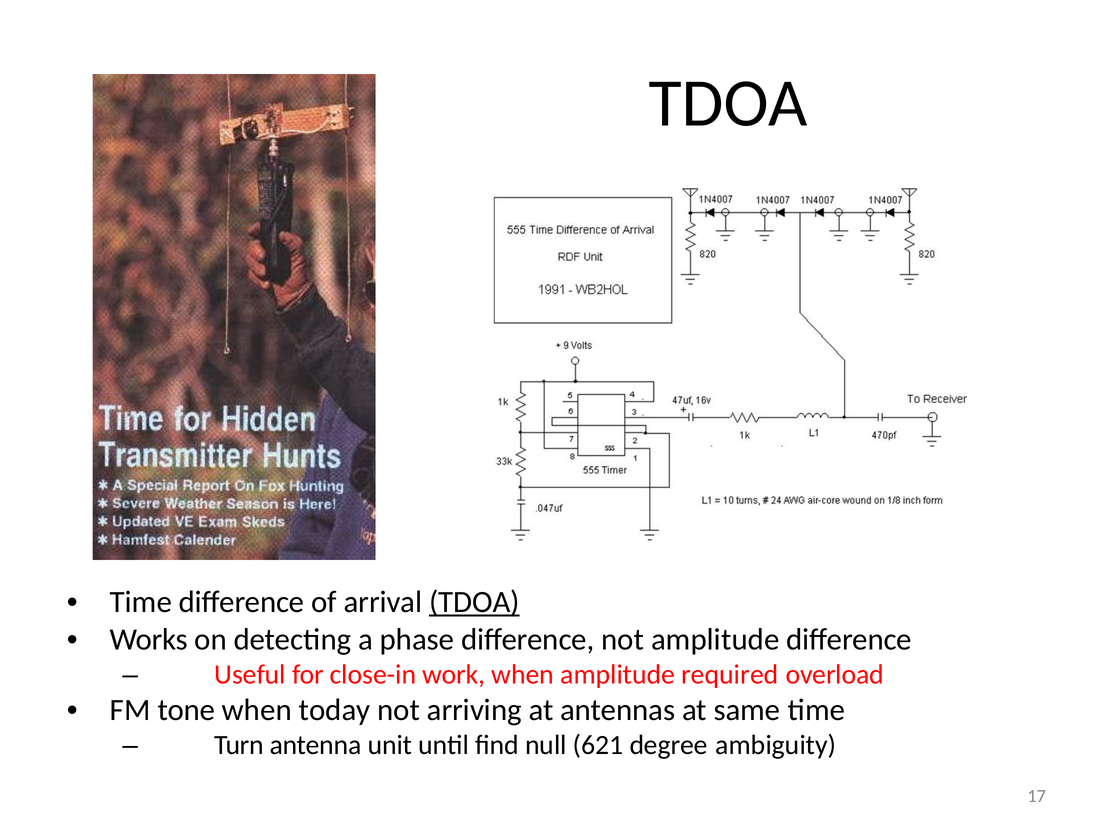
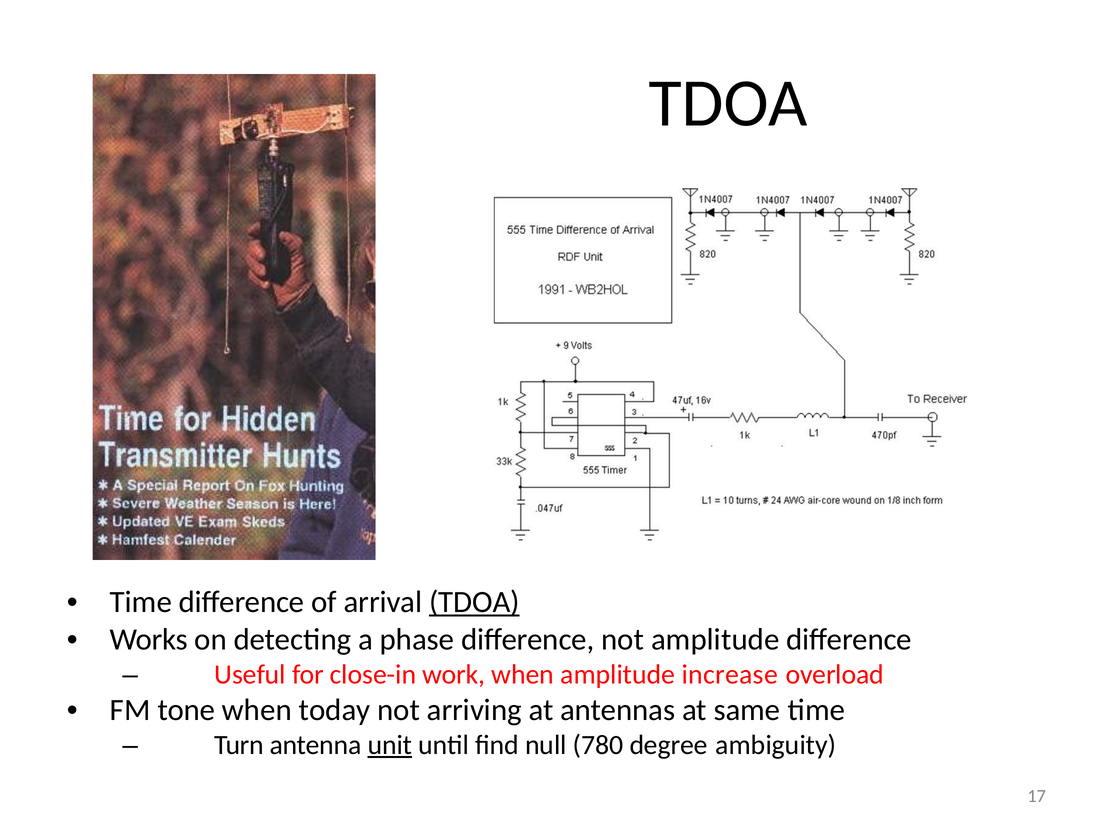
required: required -> increase (730, 674)
unit underline: none -> present (390, 745)
621: 621 -> 780 (598, 745)
